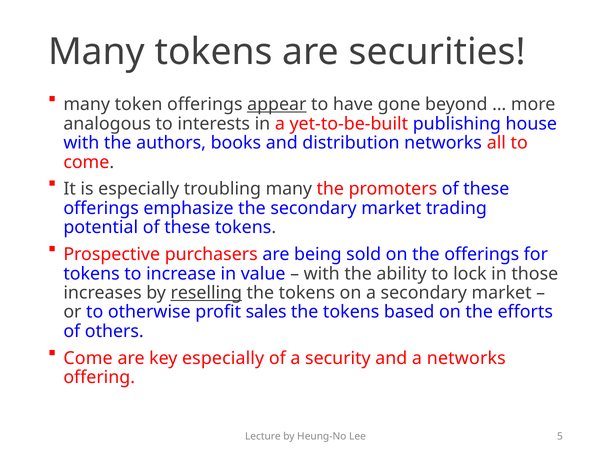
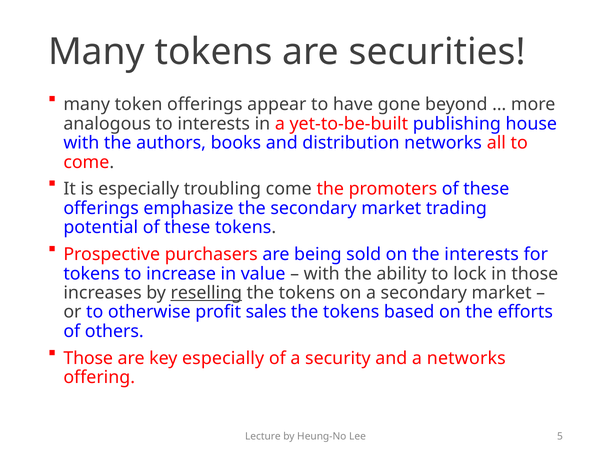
appear underline: present -> none (277, 105)
troubling many: many -> come (289, 189)
the offerings: offerings -> interests (482, 255)
Come: Come -> Those (88, 358)
